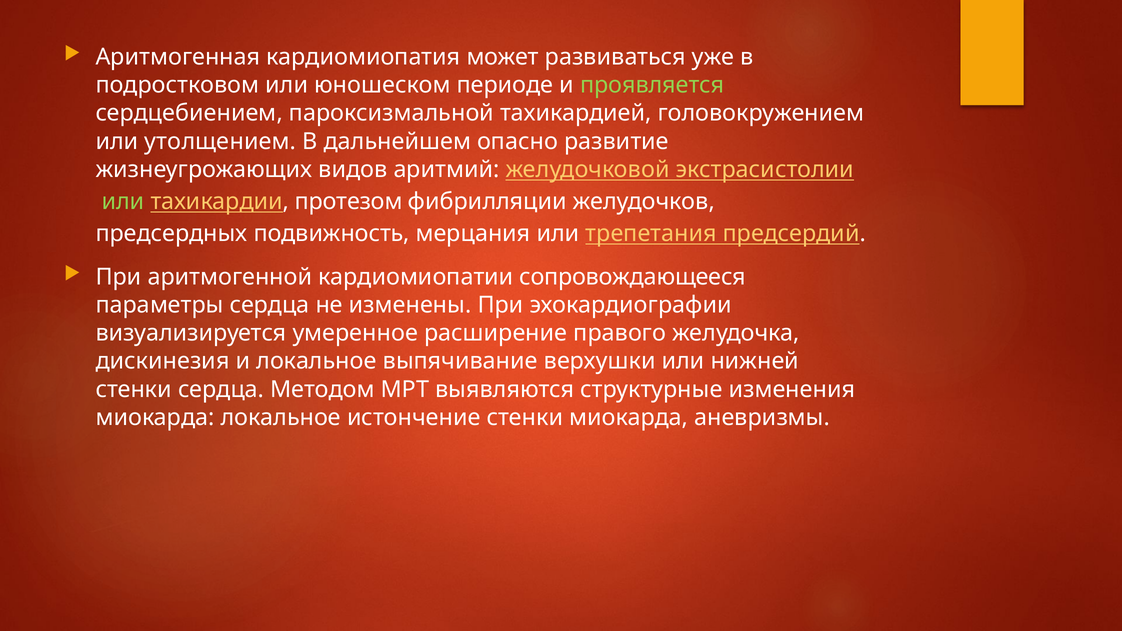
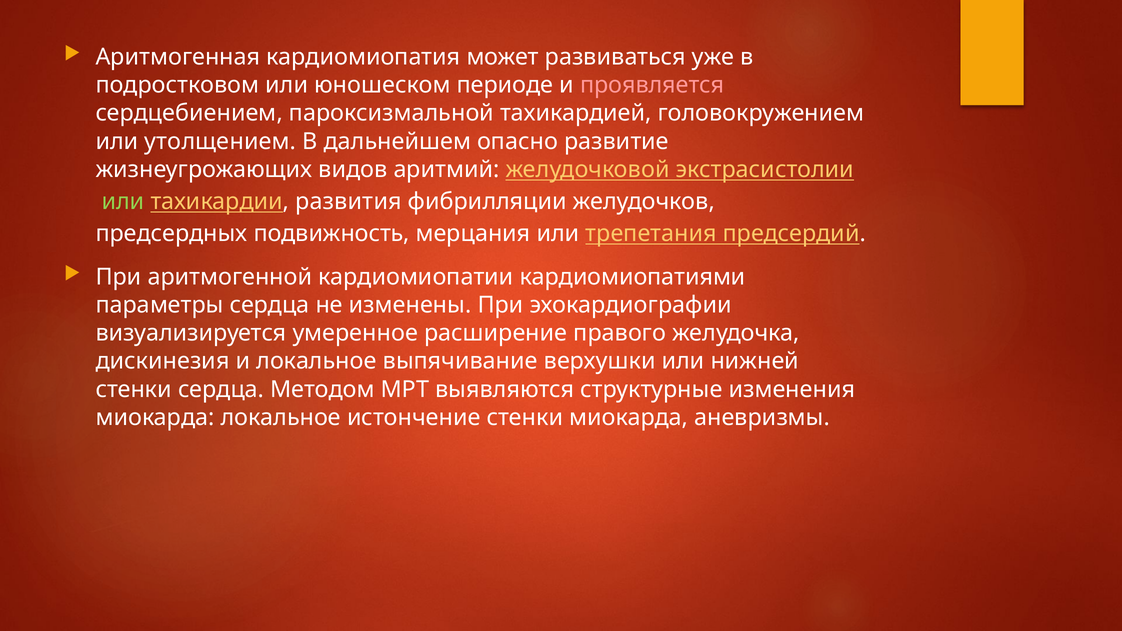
проявляется colour: light green -> pink (652, 85)
протезом: протезом -> развития (348, 201)
сопровождающееся: сопровождающееся -> кардиомиопатиями (632, 277)
